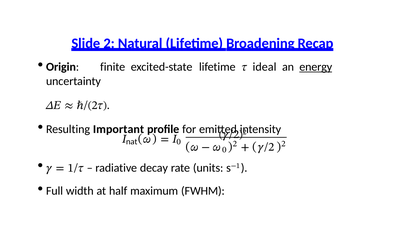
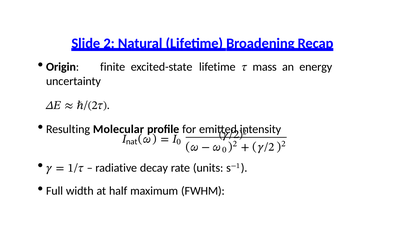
ideal: ideal -> mass (265, 67)
energy underline: present -> none (316, 67)
Important: Important -> Molecular (119, 129)
